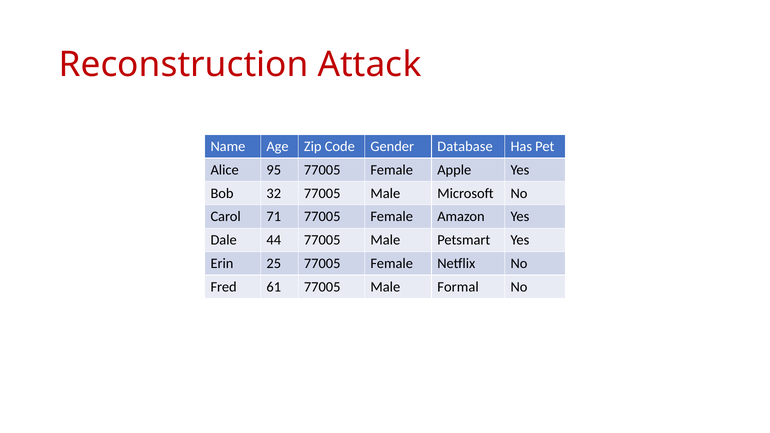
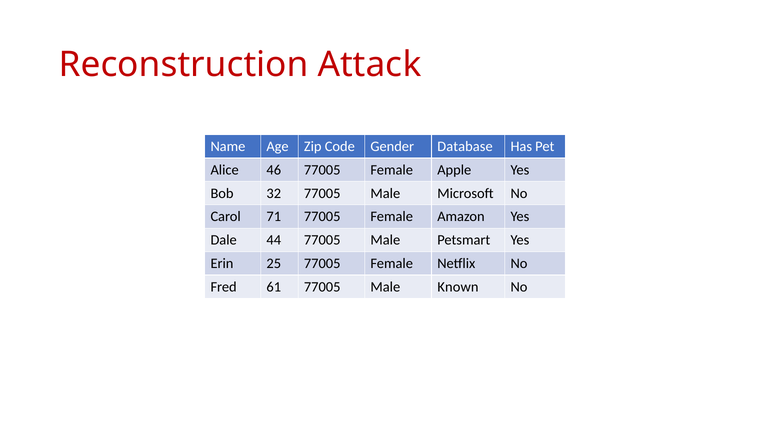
95: 95 -> 46 (274, 170)
Formal: Formal -> Known (458, 287)
